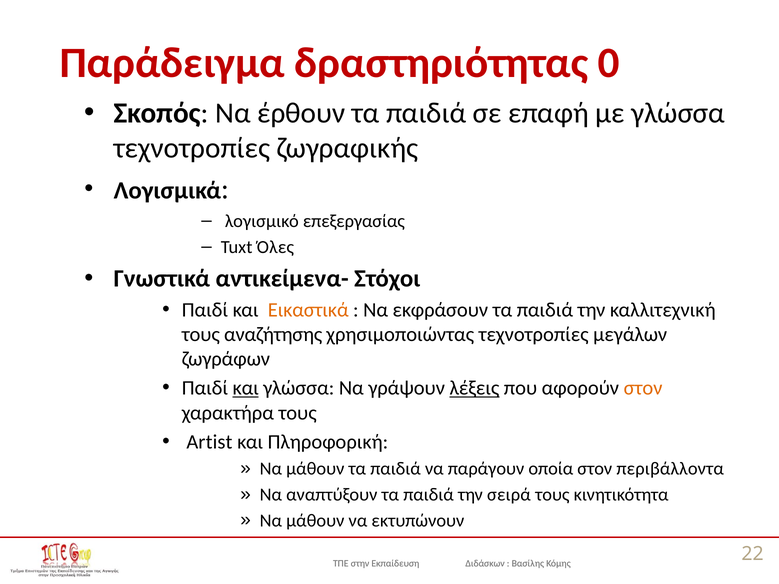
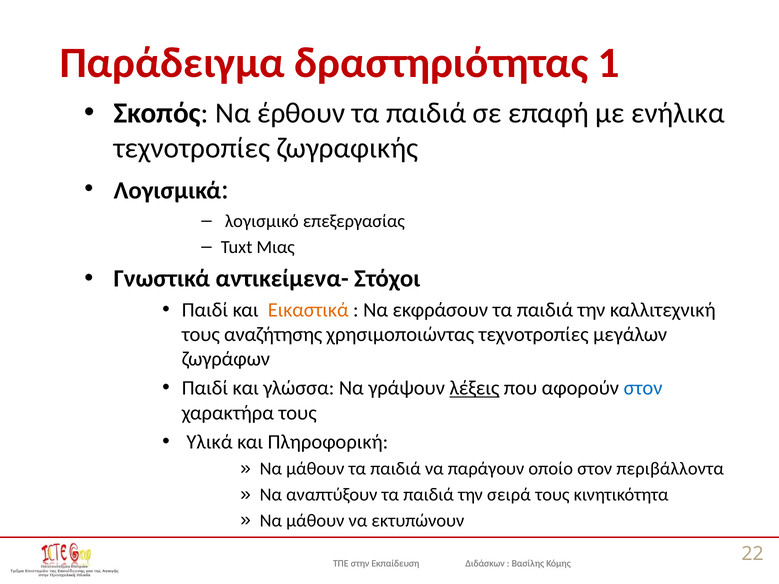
0: 0 -> 1 (609, 63)
με γλώσσα: γλώσσα -> ενήλικα (678, 113)
Όλες: Όλες -> Μιας (276, 247)
και underline: present -> none (246, 388)
στον colour: orange -> blue (643, 388)
Artist: Artist -> Υλικά (209, 442)
οποία: οποία -> οποίο (551, 469)
